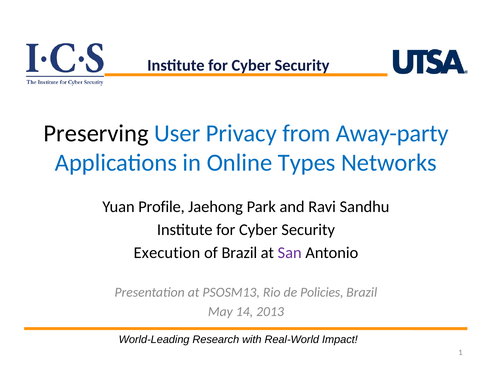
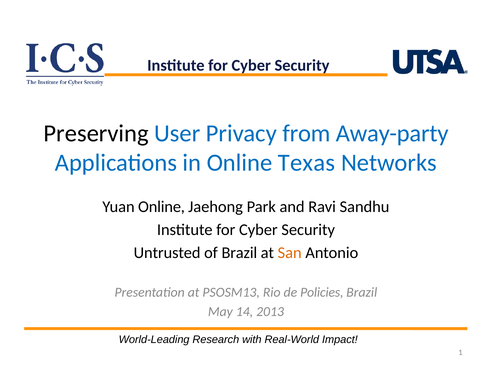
Types: Types -> Texas (307, 163)
Yuan Profile: Profile -> Online (161, 207)
Execution: Execution -> Untrusted (167, 253)
San colour: purple -> orange (290, 253)
